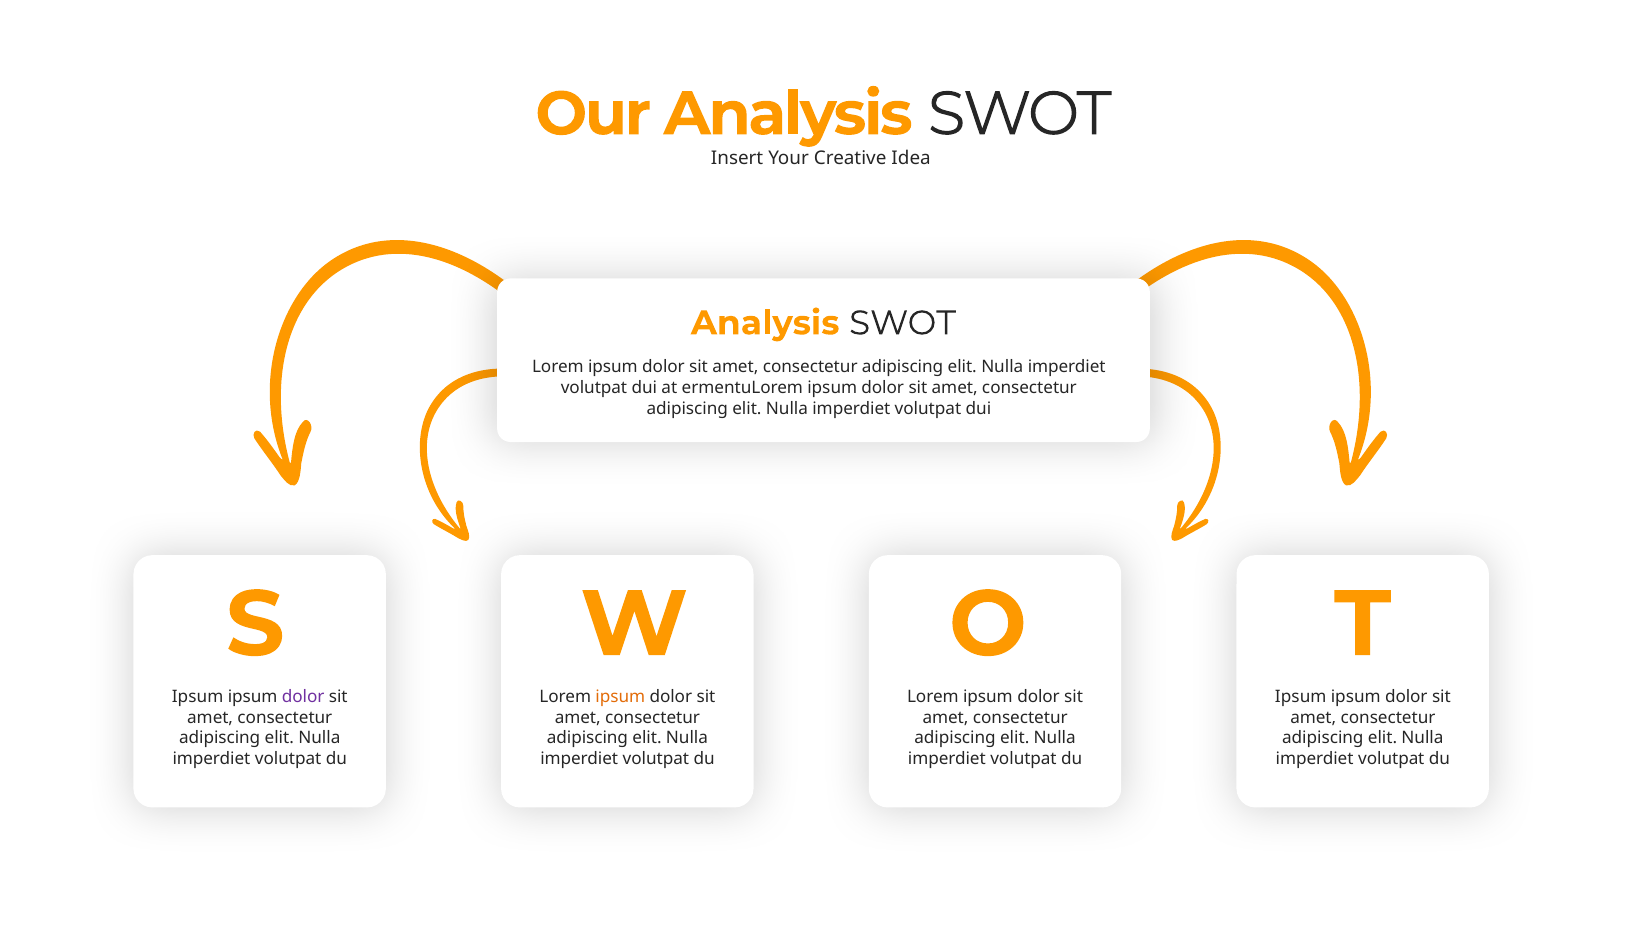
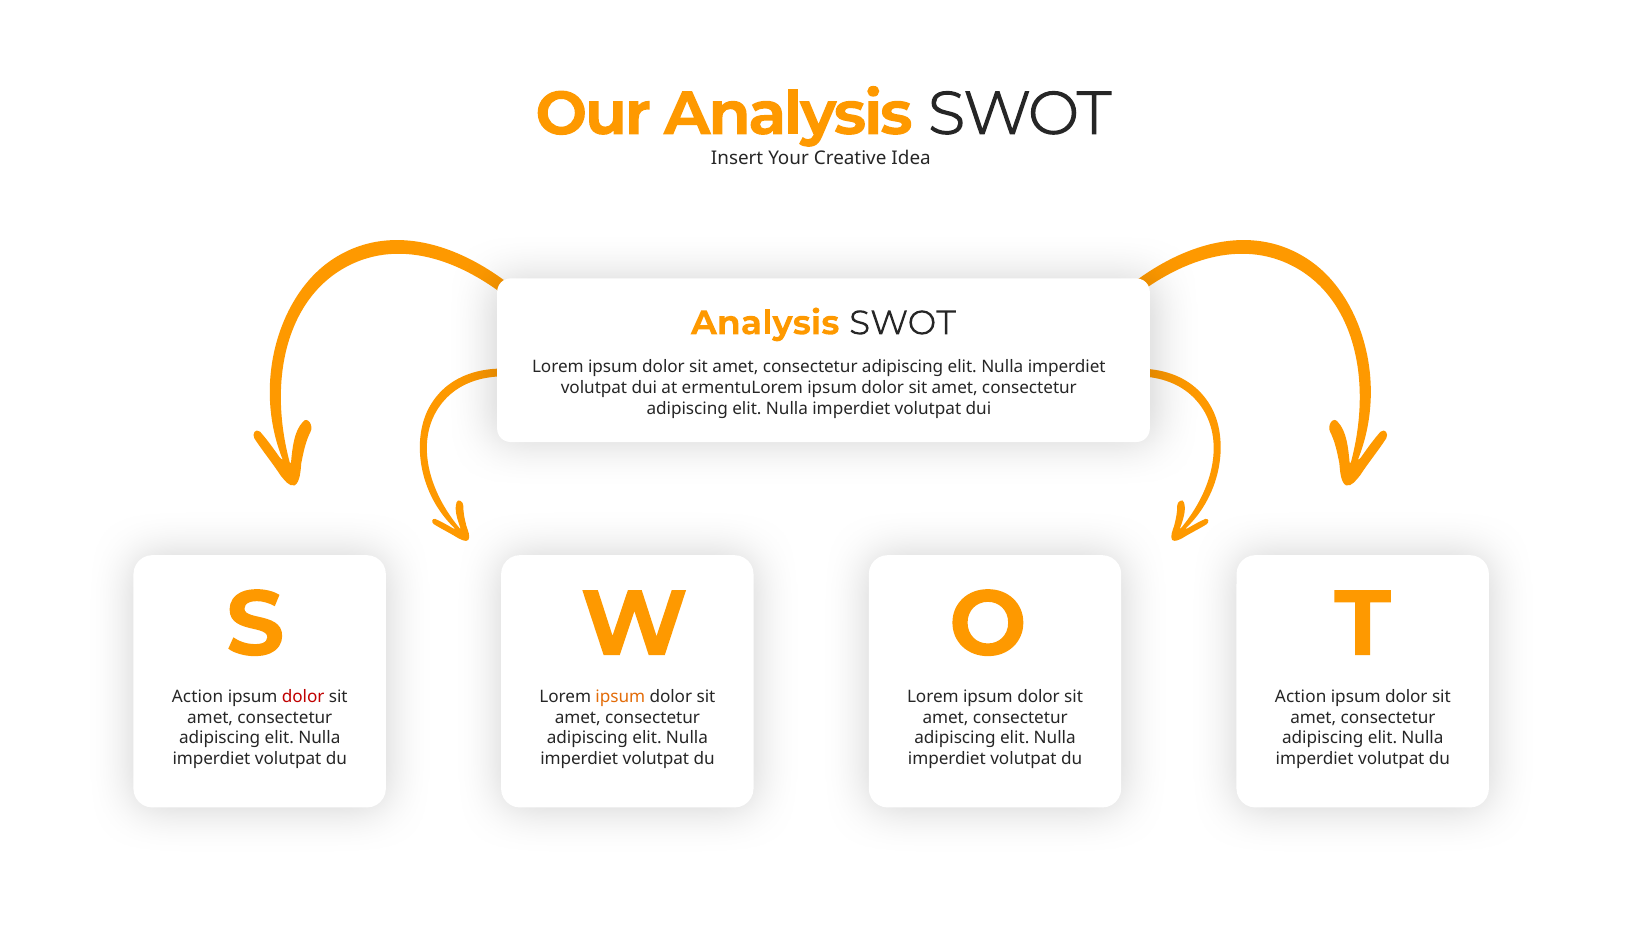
Ipsum: Ipsum -> Action (198, 697)
dolor colour: purple -> red (303, 697)
Ipsum: Ipsum -> Action (1301, 697)
